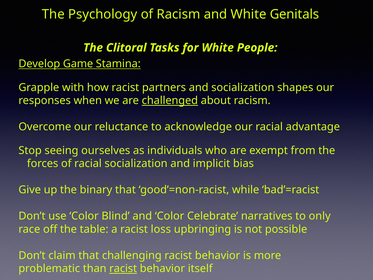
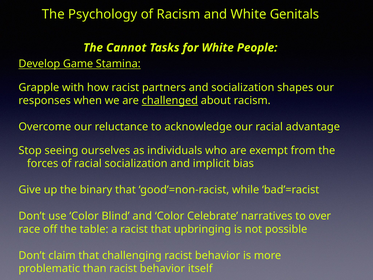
Clitoral: Clitoral -> Cannot (126, 48)
only: only -> over (320, 216)
racist loss: loss -> that (161, 229)
racist underline: present -> none (123, 268)
